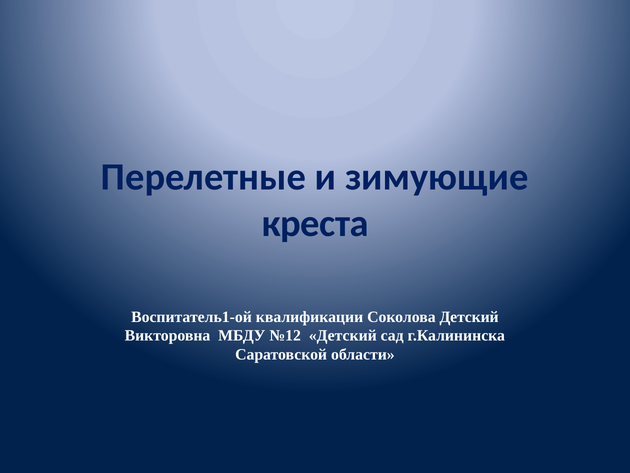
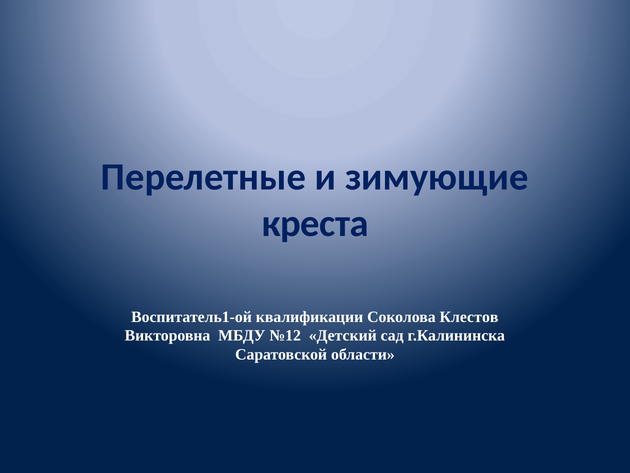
Соколова Детский: Детский -> Клестов (469, 316)
